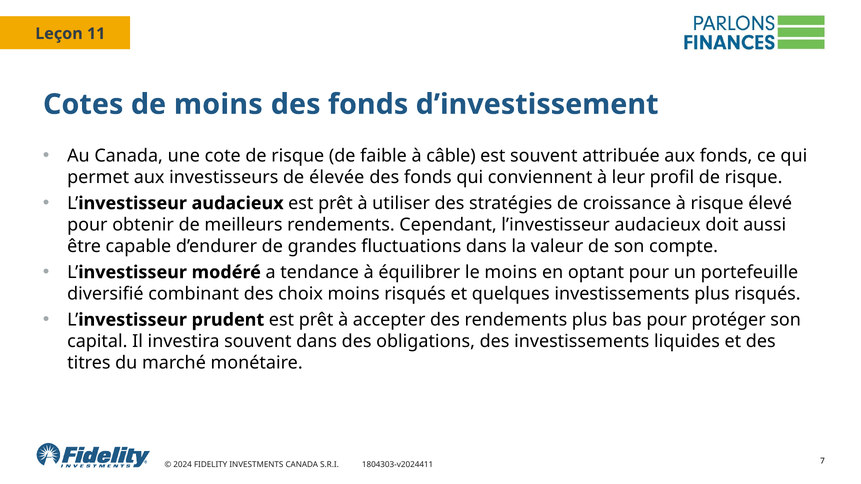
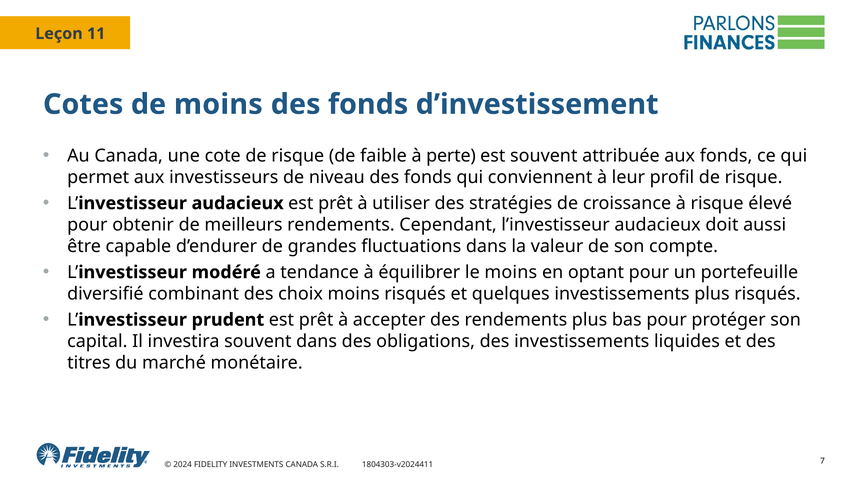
câble: câble -> perte (451, 156)
élevée: élevée -> niveau (337, 177)
